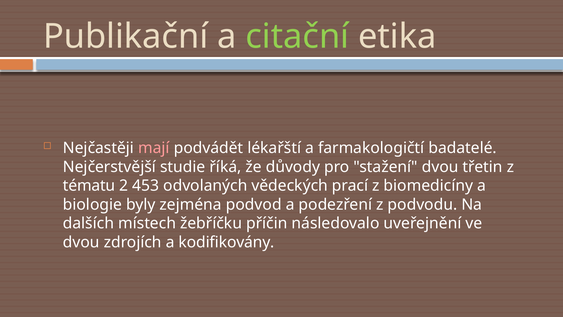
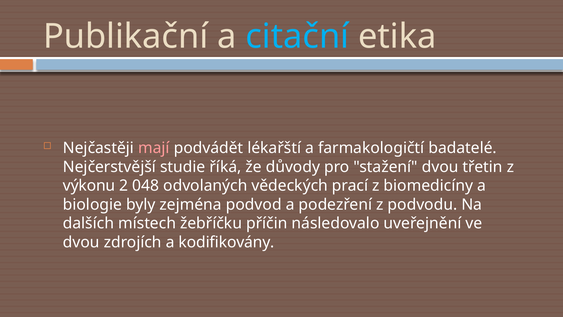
citační colour: light green -> light blue (297, 36)
tématu: tématu -> výkonu (89, 186)
453: 453 -> 048 (146, 186)
